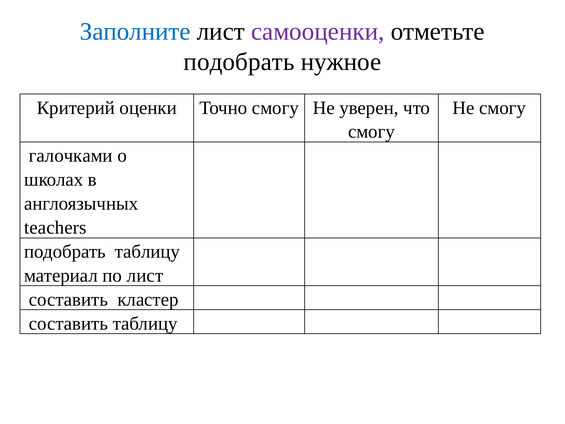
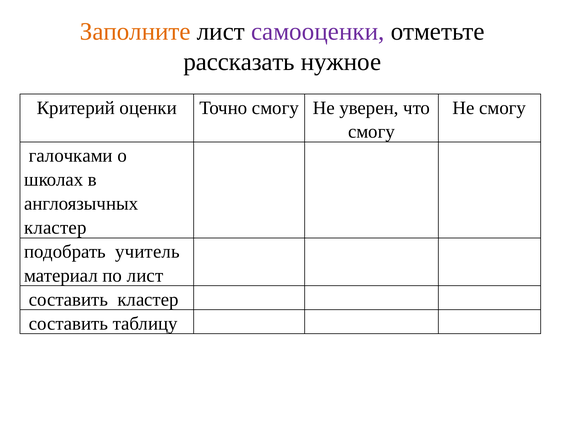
Заполните colour: blue -> orange (135, 32)
подобрать: подобрать -> рассказать (239, 62)
teachers: teachers -> кластер (55, 227)
подобрать таблицу: таблицу -> учитель (147, 251)
